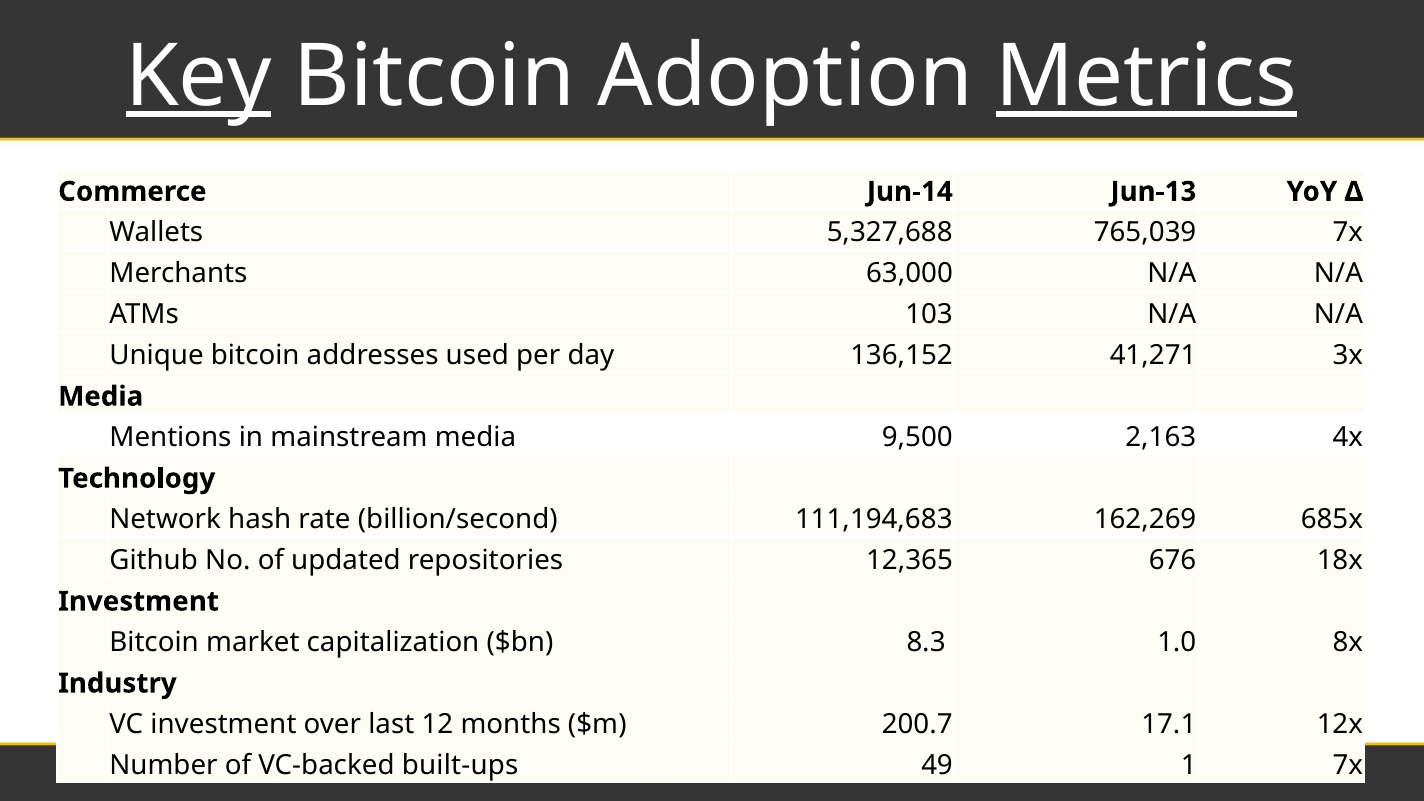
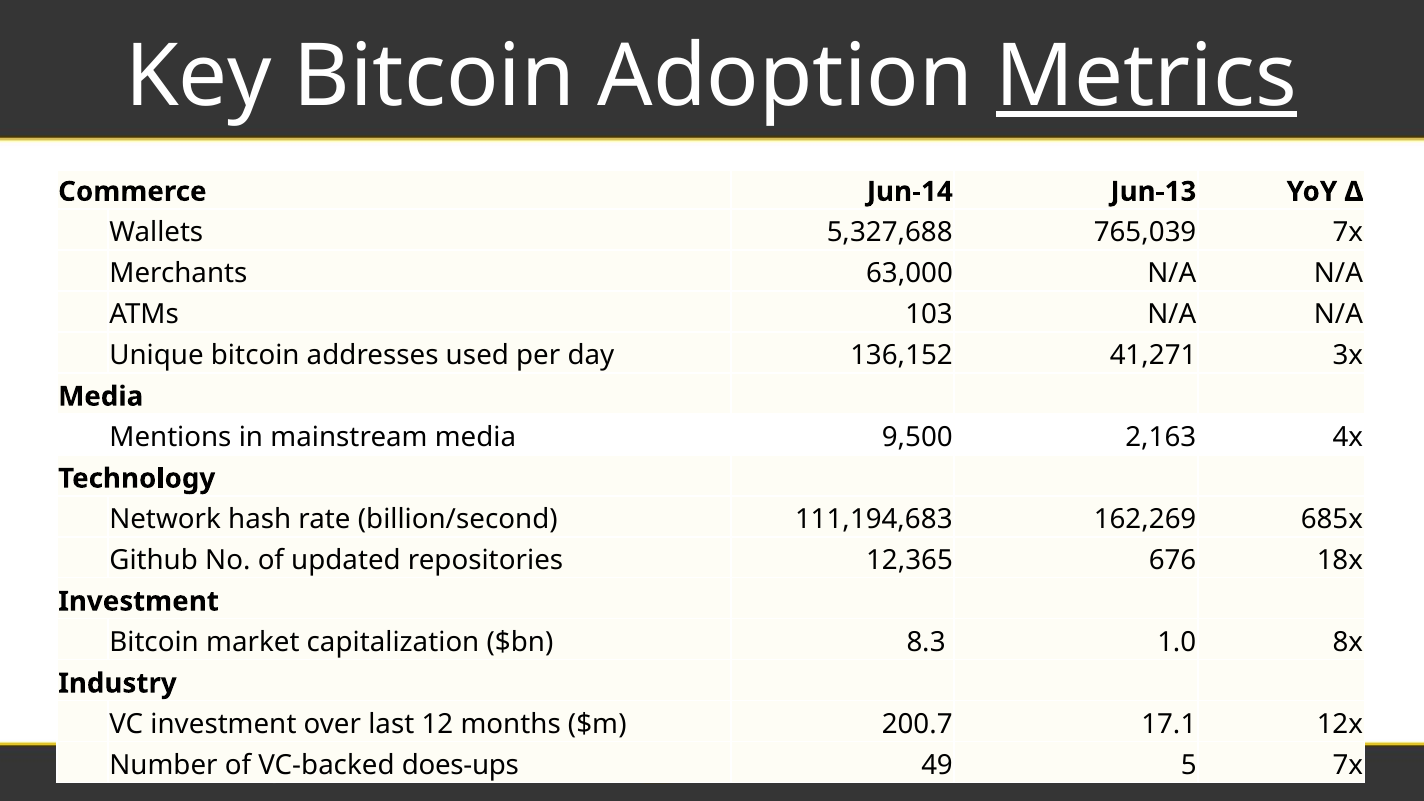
Key underline: present -> none (199, 77)
built-ups: built-ups -> does-ups (460, 765)
1: 1 -> 5 (1189, 765)
